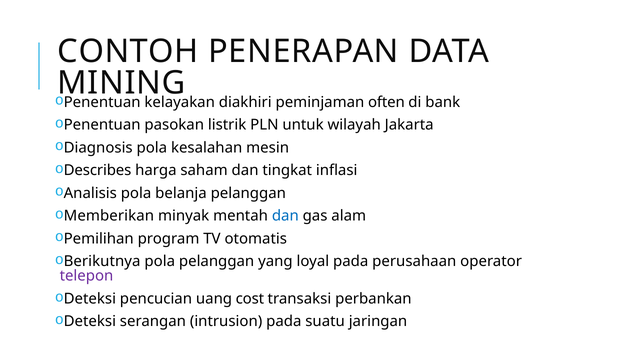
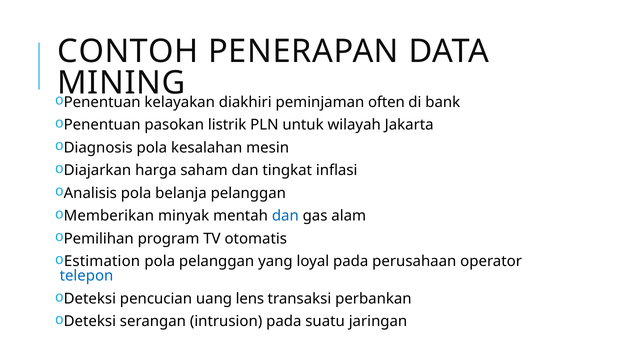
Describes: Describes -> Diajarkan (97, 171)
Berikutnya: Berikutnya -> Estimation (102, 262)
telepon colour: purple -> blue (86, 276)
cost: cost -> lens (250, 299)
